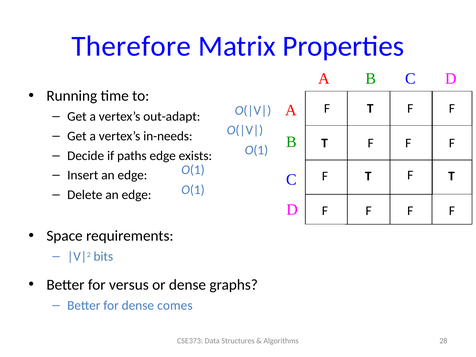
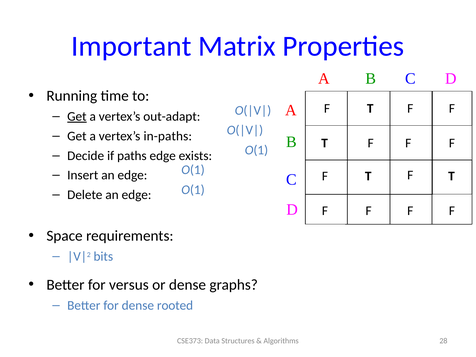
Therefore: Therefore -> Important (131, 46)
Get underline: none -> present (77, 116)
in-needs: in-needs -> in-paths (168, 136)
comes: comes -> rooted (175, 305)
